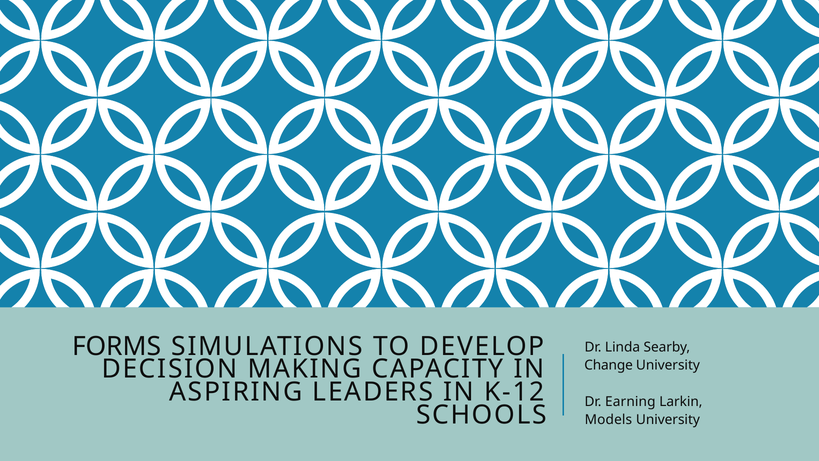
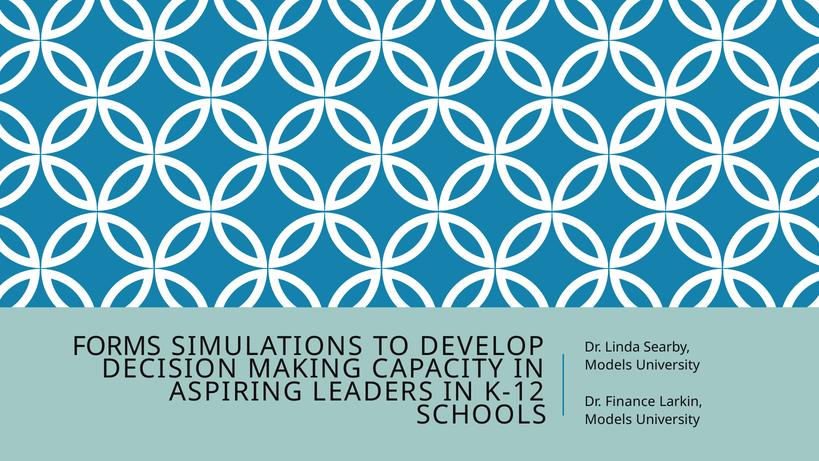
Change: Change -> Models (608, 365)
Earning: Earning -> Finance (630, 401)
